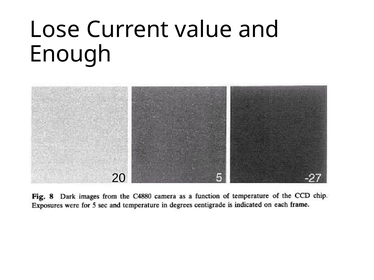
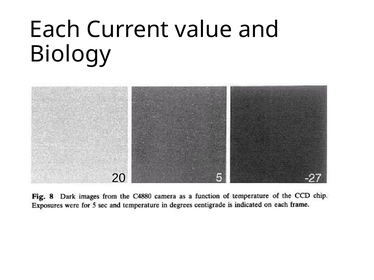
Lose: Lose -> Each (55, 30)
Enough: Enough -> Biology (70, 54)
